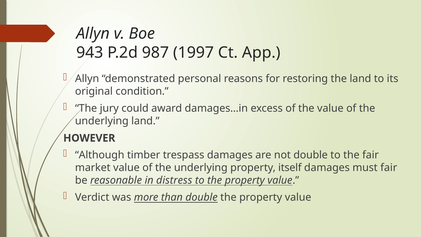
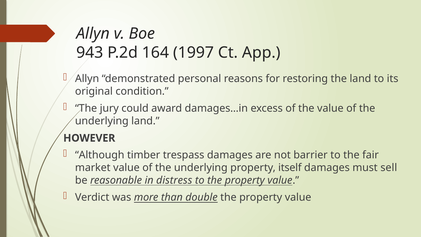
987: 987 -> 164 (155, 53)
not double: double -> barrier (311, 155)
must fair: fair -> sell (389, 168)
